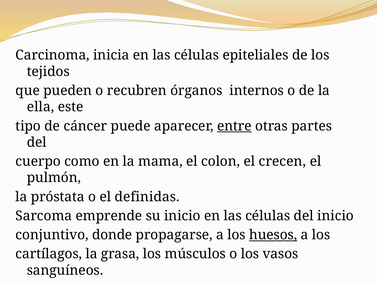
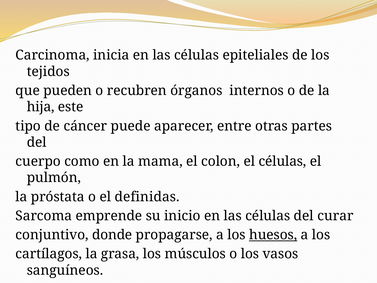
ella: ella -> hija (41, 107)
entre underline: present -> none (234, 126)
el crecen: crecen -> células (282, 161)
del inicio: inicio -> curar (335, 216)
